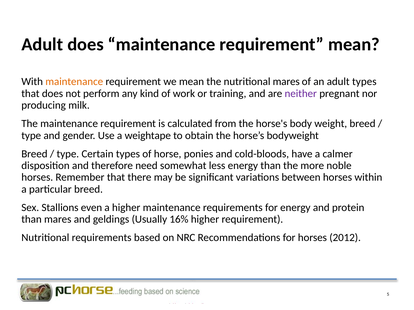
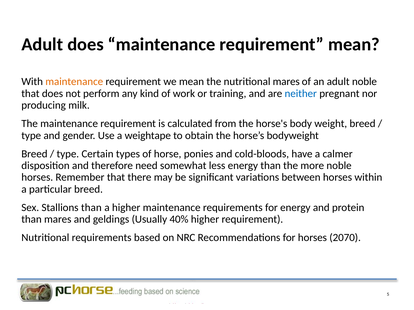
adult types: types -> noble (364, 82)
neither colour: purple -> blue (301, 94)
Stallions even: even -> than (91, 208)
16%: 16% -> 40% (179, 220)
2012: 2012 -> 2070 (345, 238)
